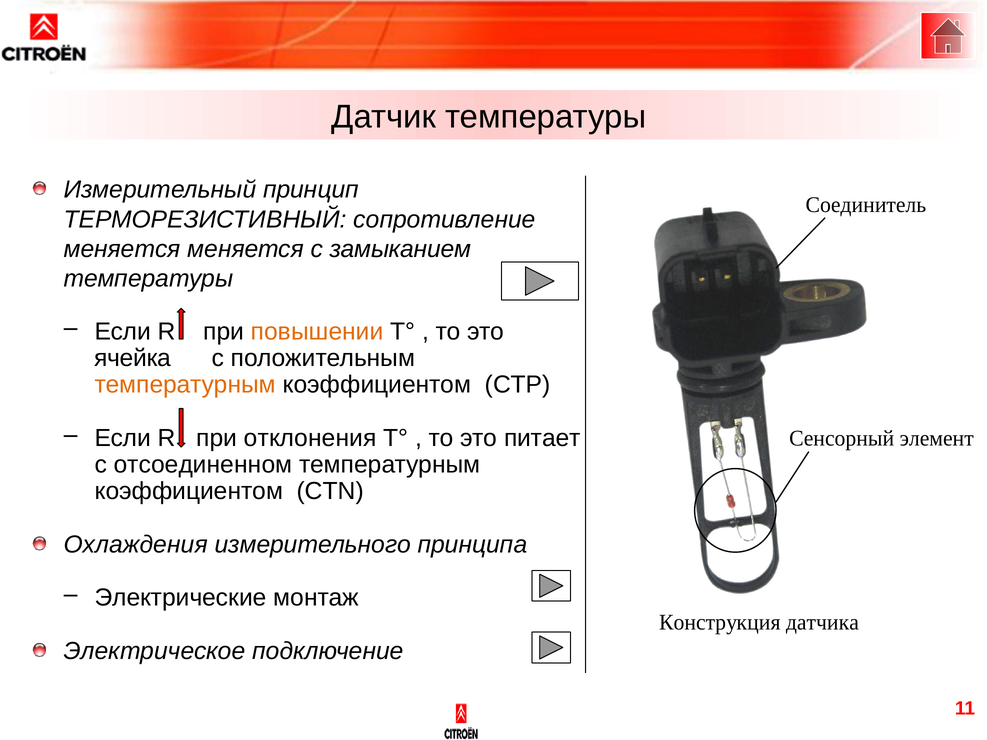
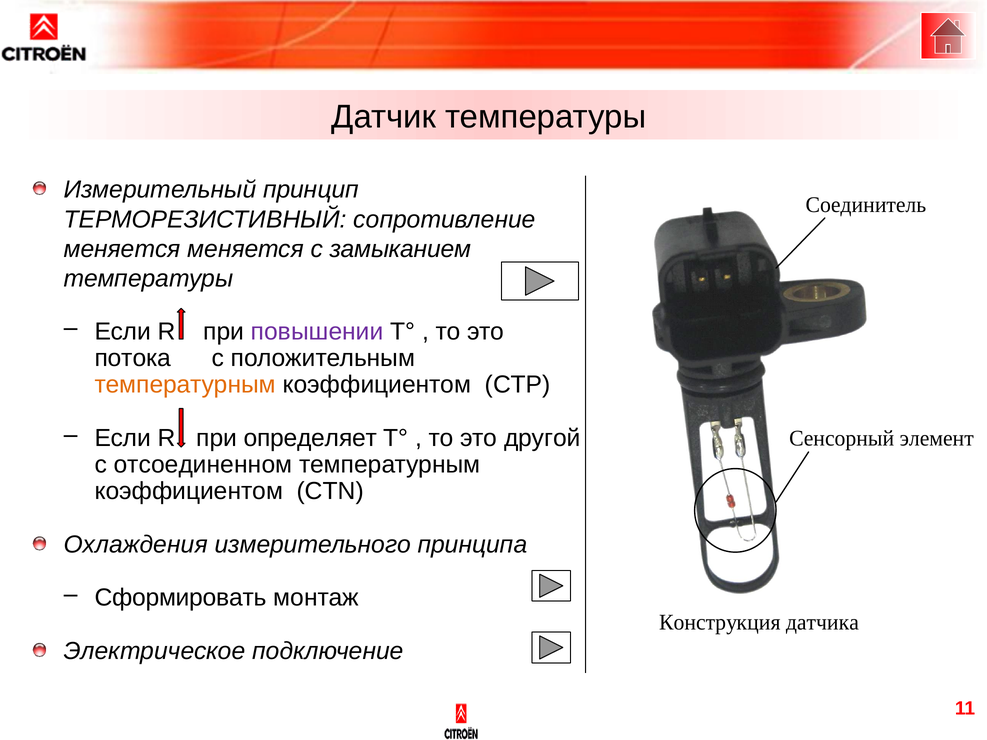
повышении colour: orange -> purple (317, 332)
ячейка: ячейка -> потока (133, 358)
отклонения: отклонения -> определяет (310, 438)
питает: питает -> другой (542, 438)
Электрические: Электрические -> Сформировать (181, 598)
